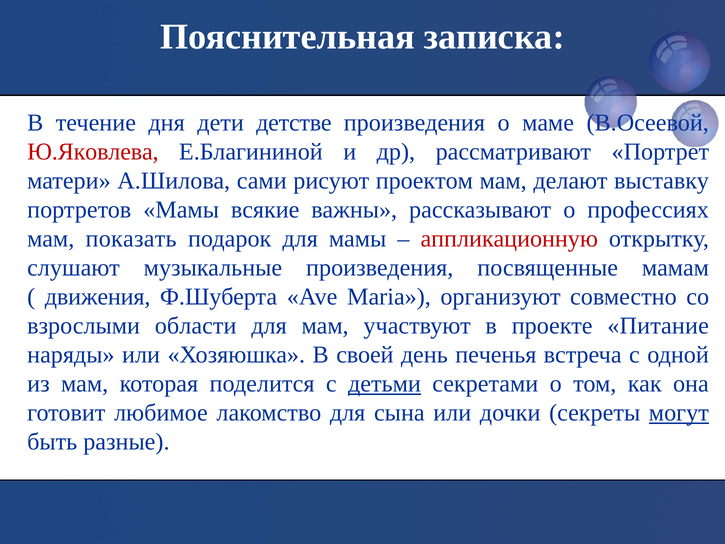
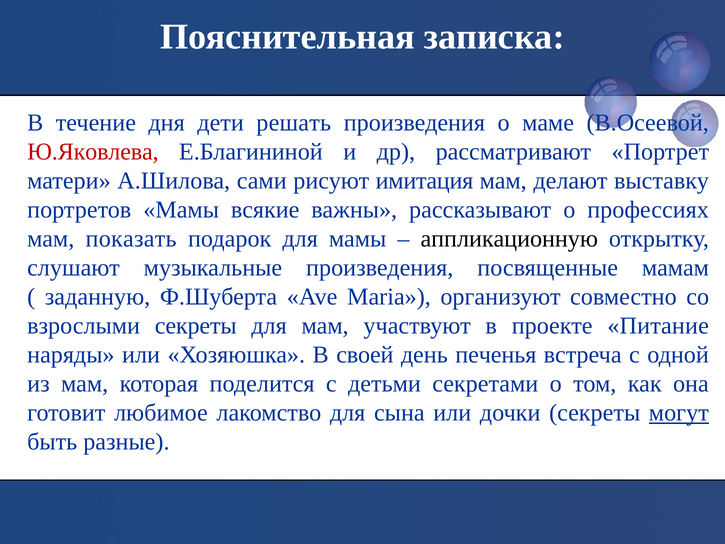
детстве: детстве -> решать (294, 123)
проектом: проектом -> имитация (424, 181)
аппликационную colour: red -> black (509, 239)
движения: движения -> заданную (98, 297)
взрослыми области: области -> секреты (196, 326)
детьми underline: present -> none (384, 384)
